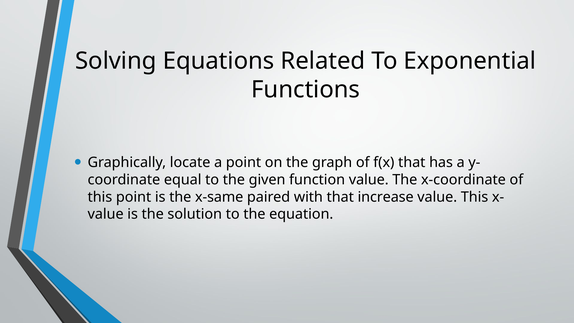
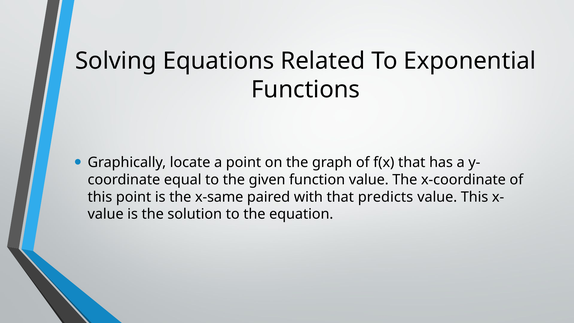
increase: increase -> predicts (386, 197)
